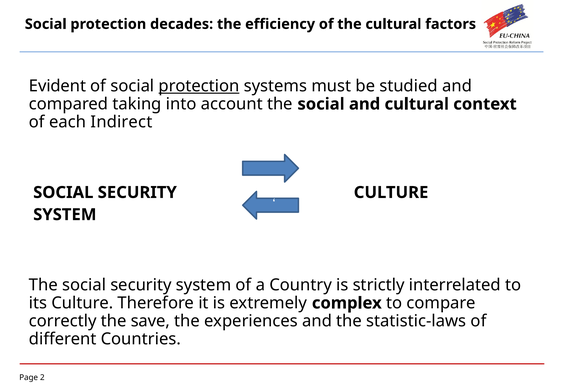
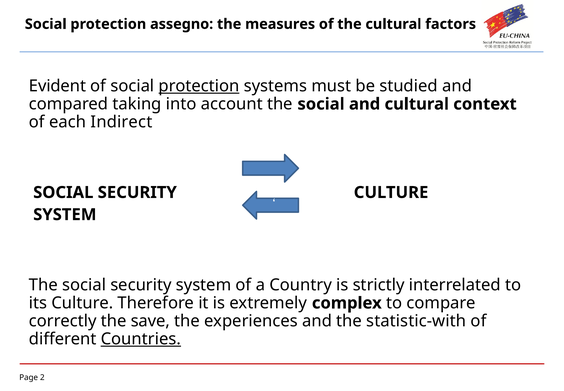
decades: decades -> assegno (182, 24)
efficiency: efficiency -> measures (280, 24)
statistic-laws: statistic-laws -> statistic-with (416, 321)
Countries underline: none -> present (141, 339)
